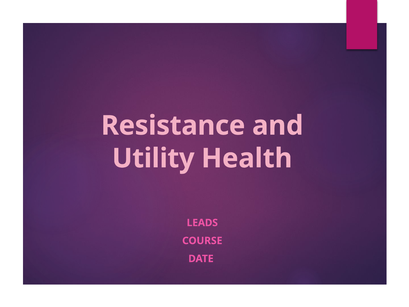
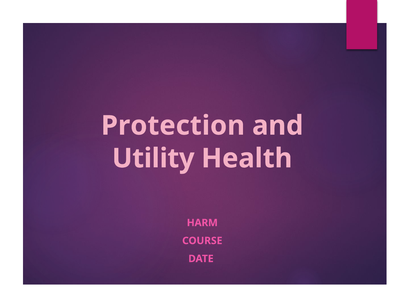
Resistance: Resistance -> Protection (173, 126)
LEADS: LEADS -> HARM (202, 223)
